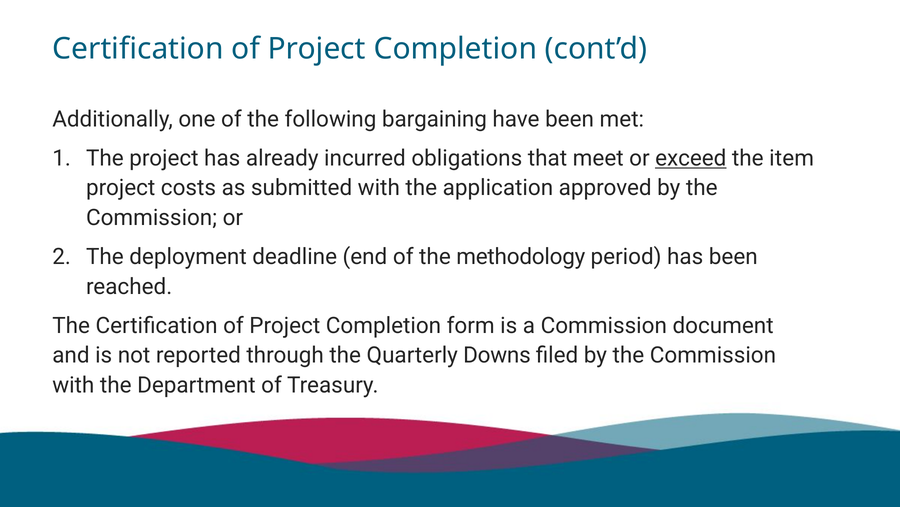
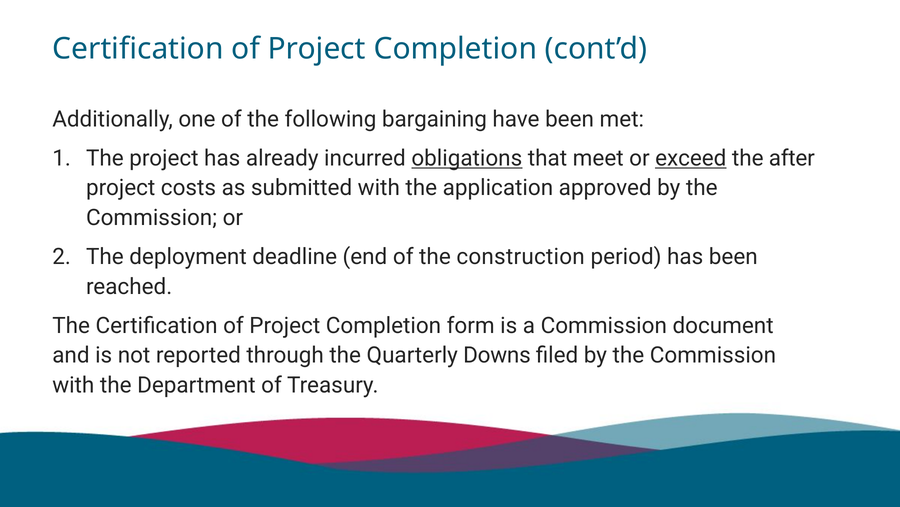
obligations underline: none -> present (467, 158)
item: item -> after (792, 158)
methodology: methodology -> construction (521, 256)
